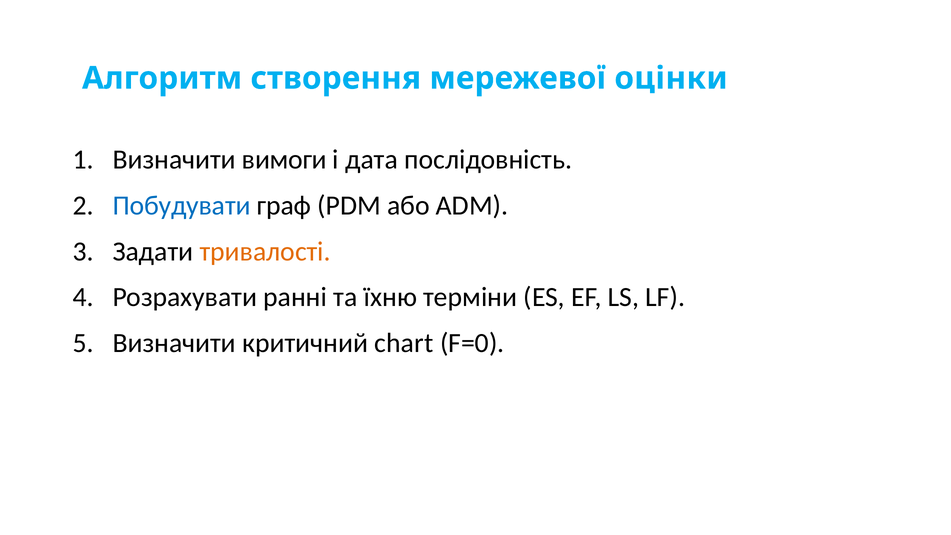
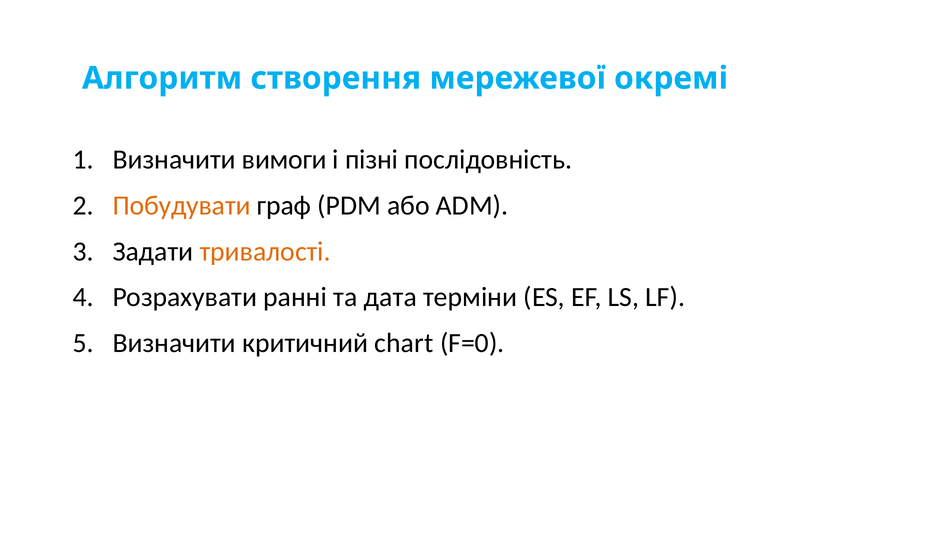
оцінки: оцінки -> окремі (671, 78)
дата: дата -> пізні (372, 160)
Побудувати colour: blue -> orange (182, 206)
їхню: їхню -> дата (390, 297)
